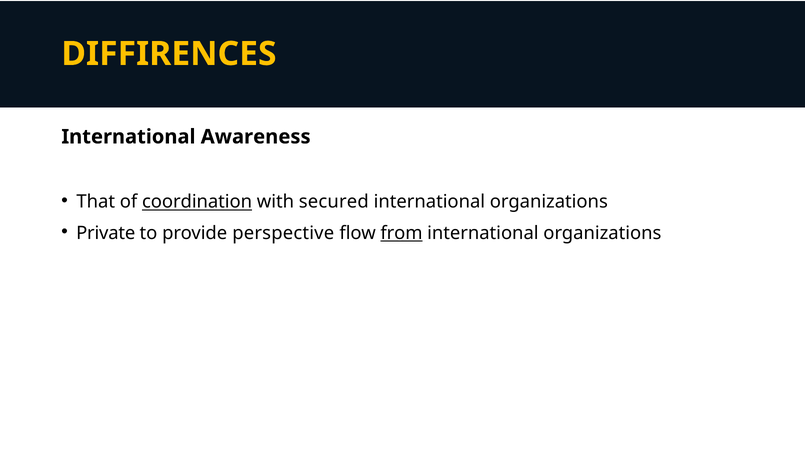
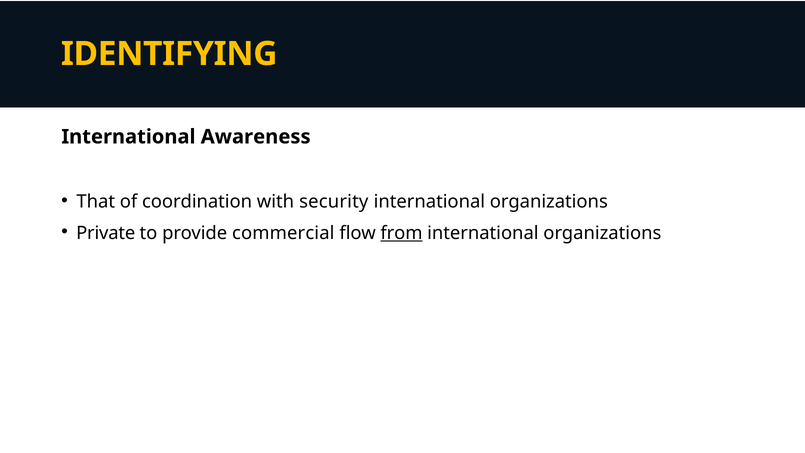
DIFFIRENCES: DIFFIRENCES -> IDENTIFYING (169, 54)
coordination underline: present -> none (197, 202)
secured: secured -> security (334, 202)
perspective: perspective -> commercial (283, 233)
